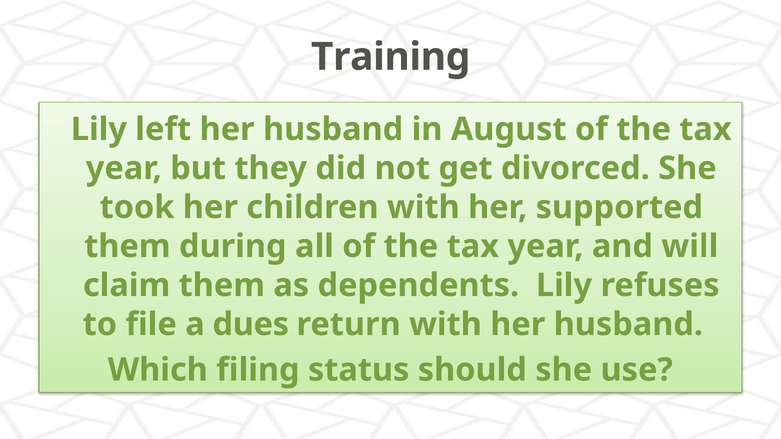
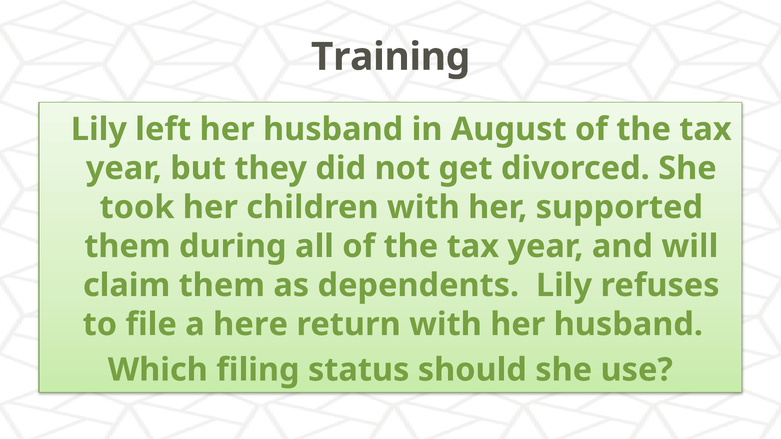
dues: dues -> here (251, 325)
